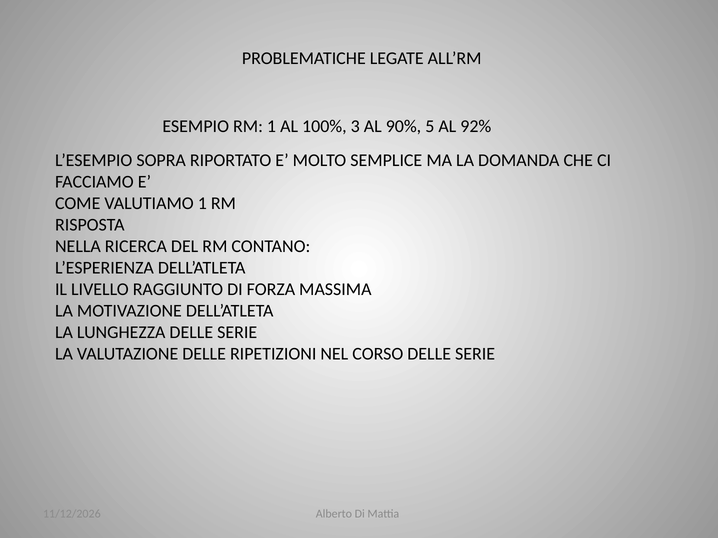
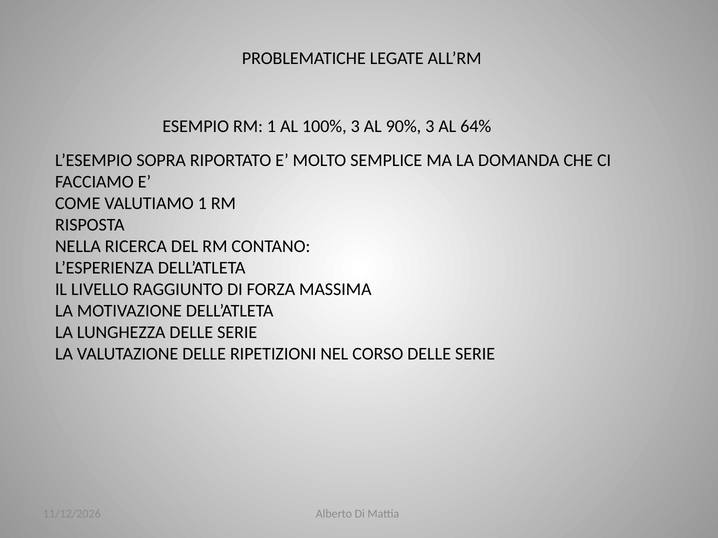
90% 5: 5 -> 3 (430, 126)
92%: 92% -> 64% (476, 126)
